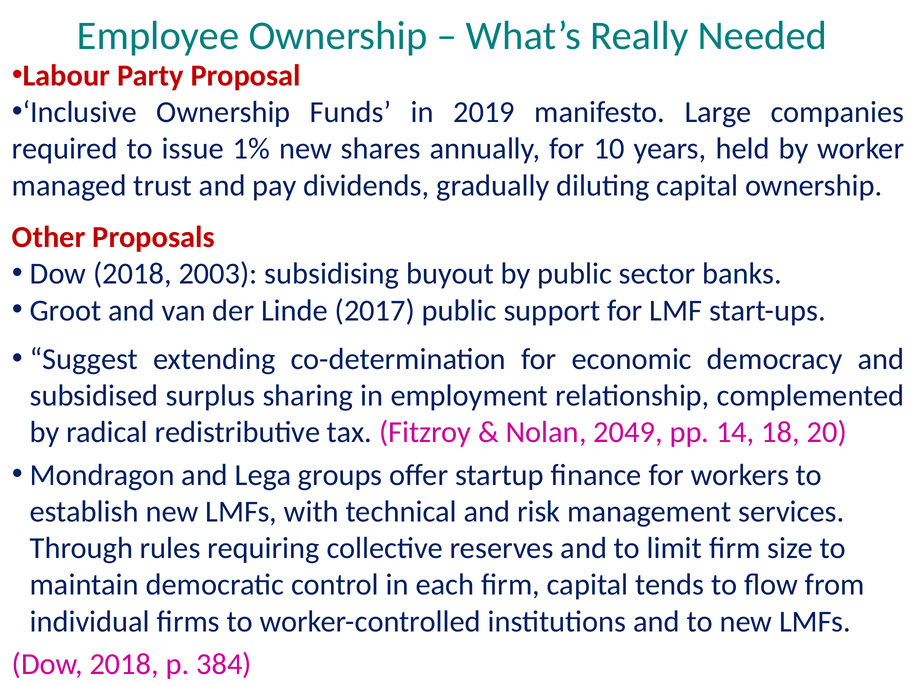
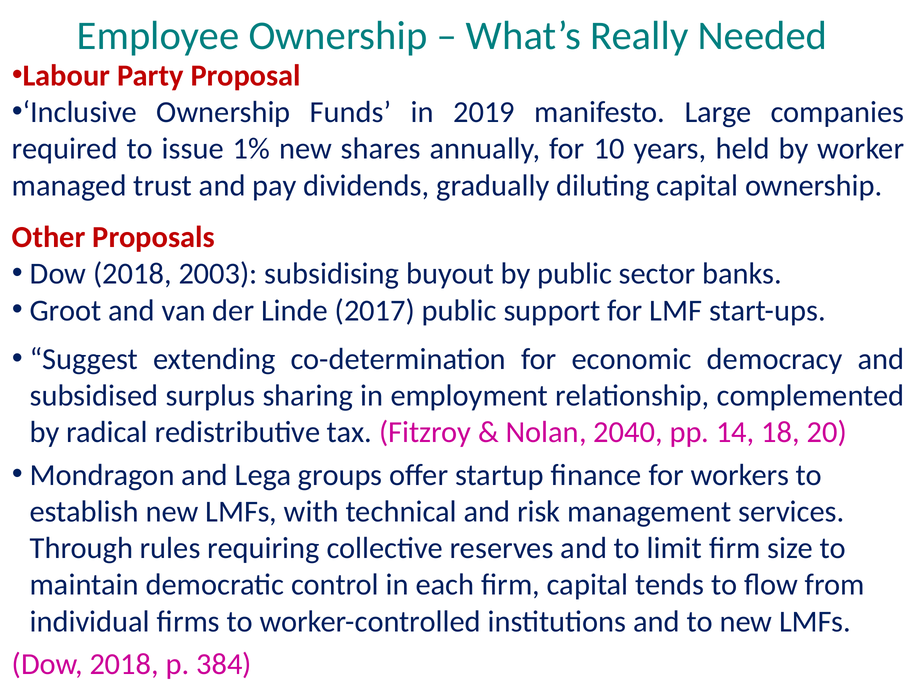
2049: 2049 -> 2040 (628, 432)
